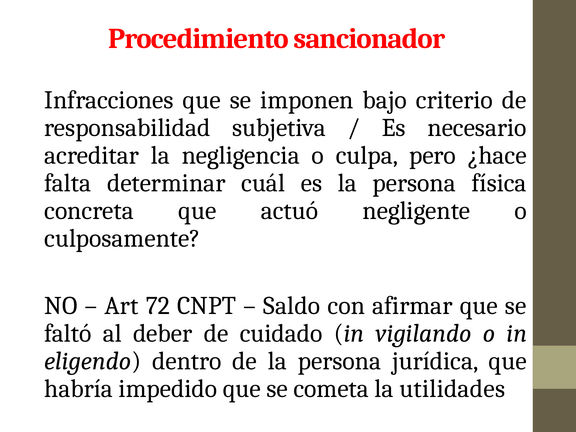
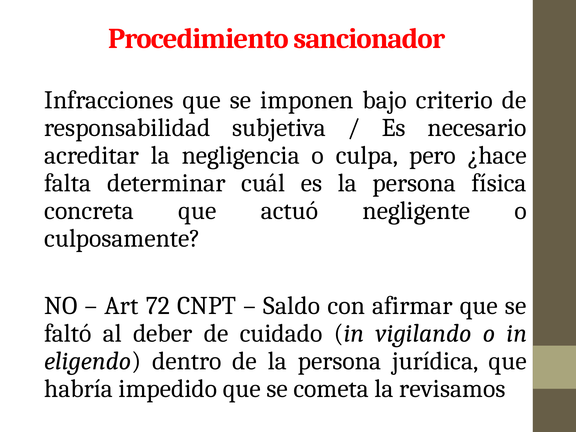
utilidades: utilidades -> revisamos (452, 389)
